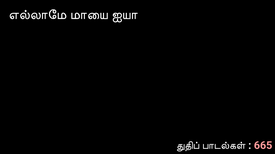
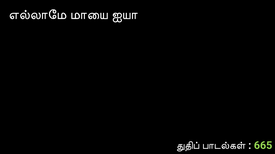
665 colour: pink -> light green (263, 146)
